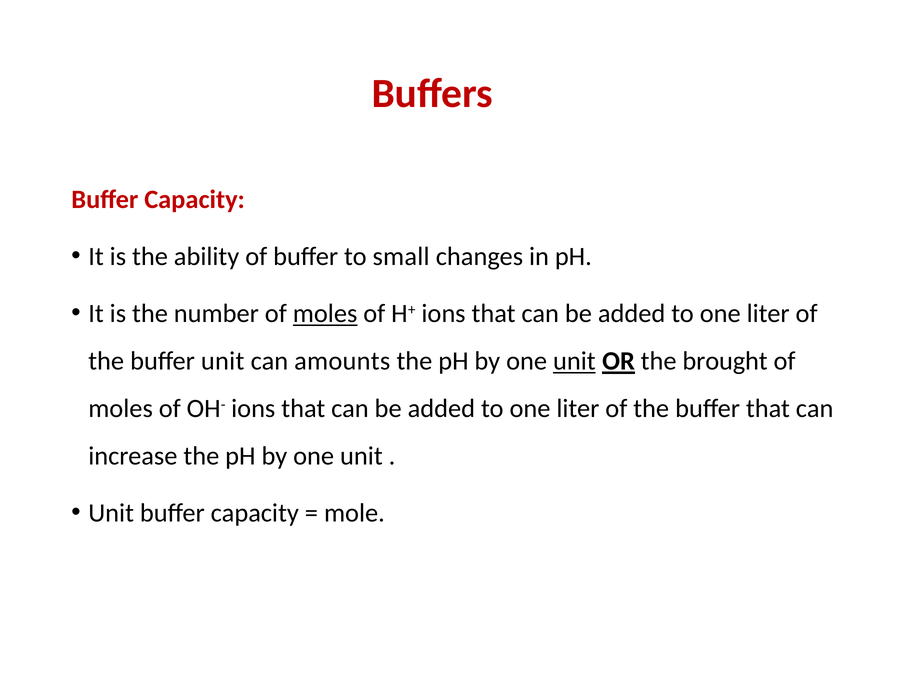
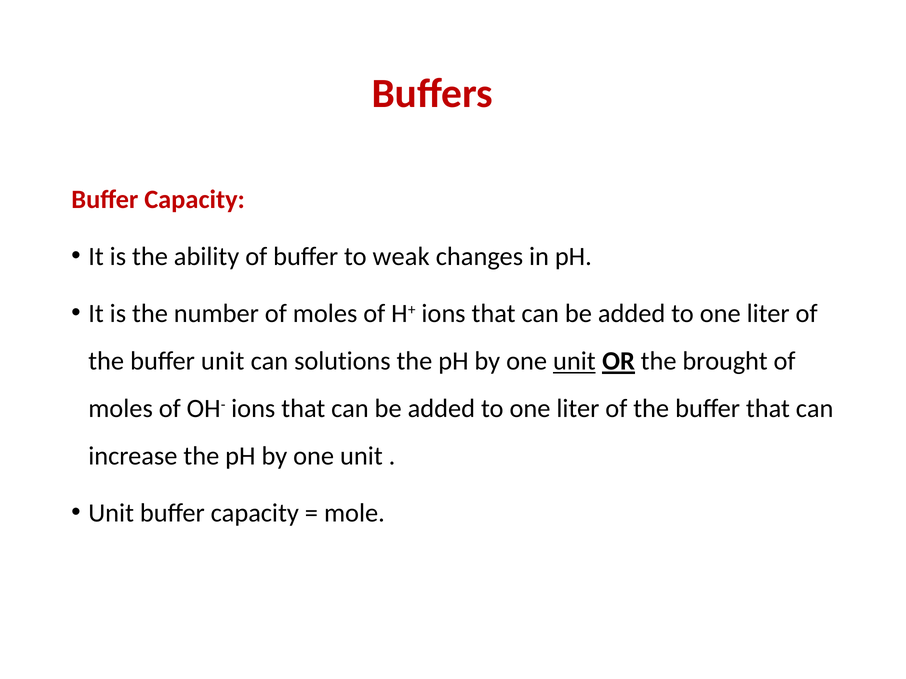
small: small -> weak (401, 257)
moles underline: present -> none (325, 314)
amounts: amounts -> solutions (342, 361)
